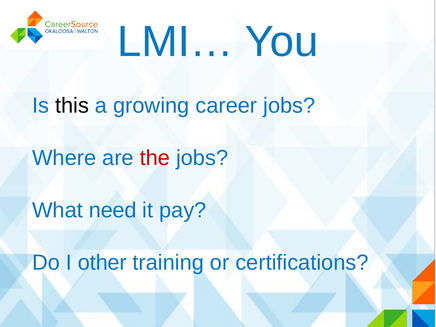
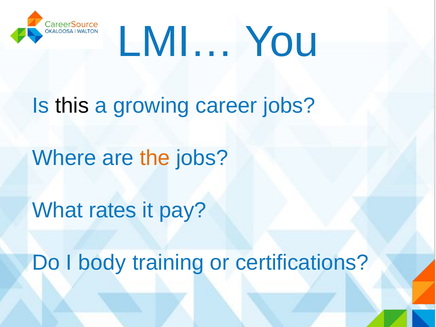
the colour: red -> orange (155, 158)
need: need -> rates (113, 210)
other: other -> body (102, 263)
